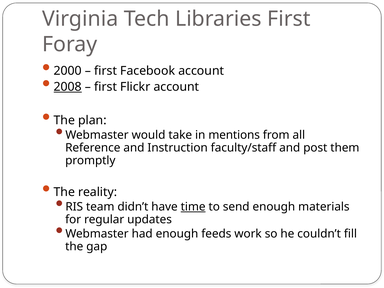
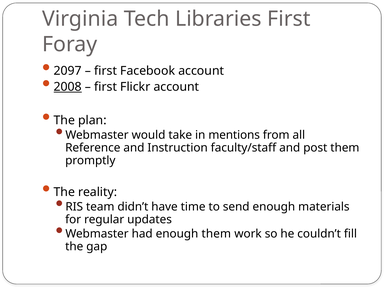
2000: 2000 -> 2097 (68, 71)
time underline: present -> none (193, 207)
enough feeds: feeds -> them (216, 234)
